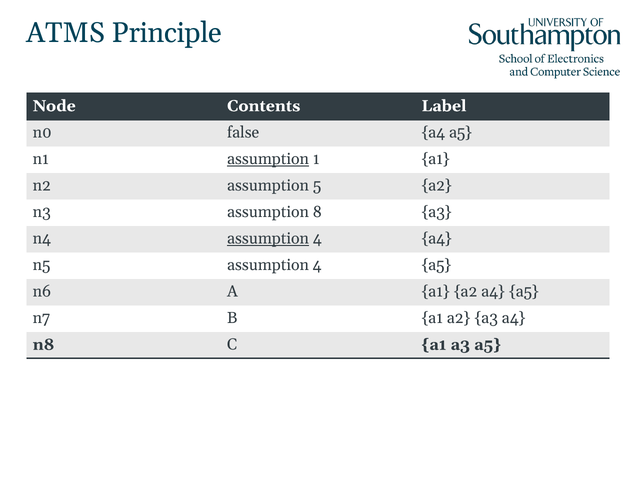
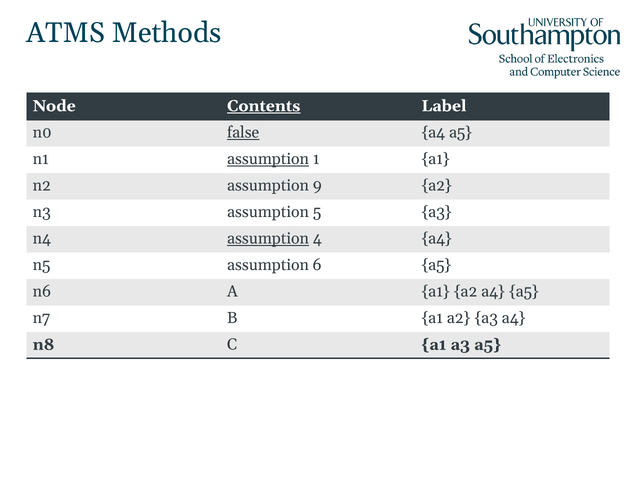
Principle: Principle -> Methods (167, 33)
Contents underline: none -> present (264, 106)
false underline: none -> present (243, 132)
5: 5 -> 9 (317, 186)
8: 8 -> 5 (317, 212)
n5 assumption 4: 4 -> 6 (317, 265)
